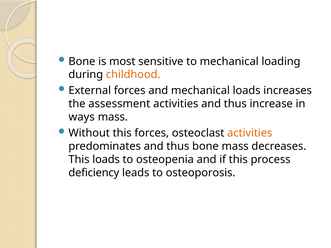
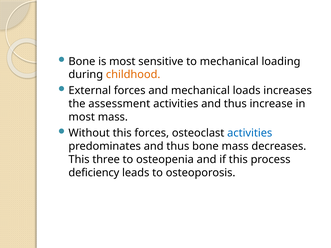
ways: ways -> most (82, 117)
activities colour: orange -> blue (250, 133)
This loads: loads -> three (106, 160)
